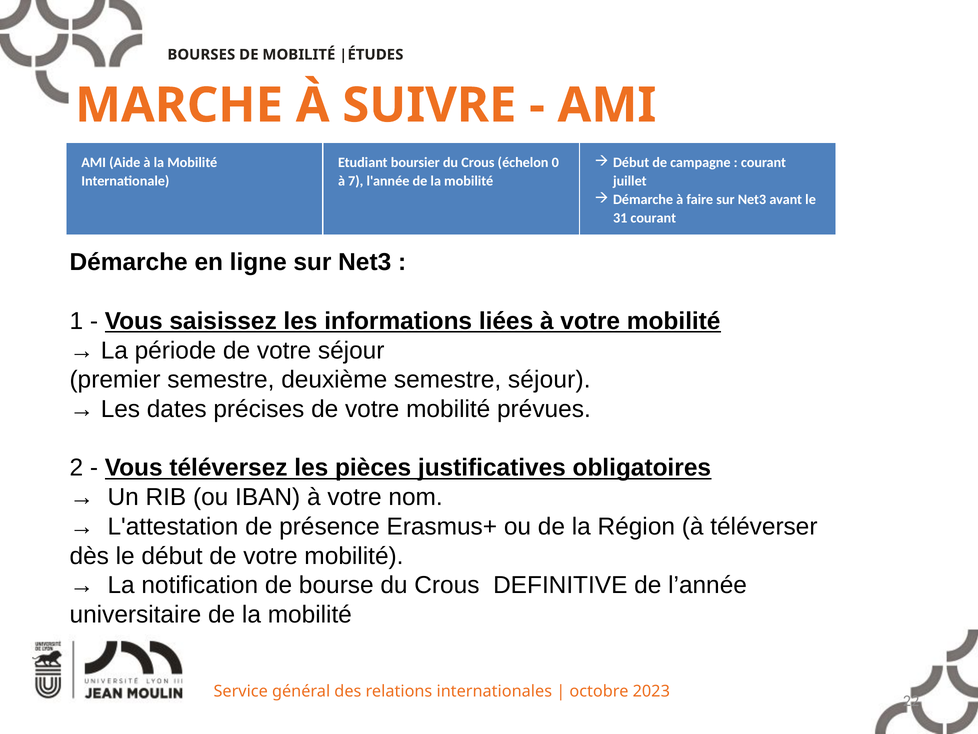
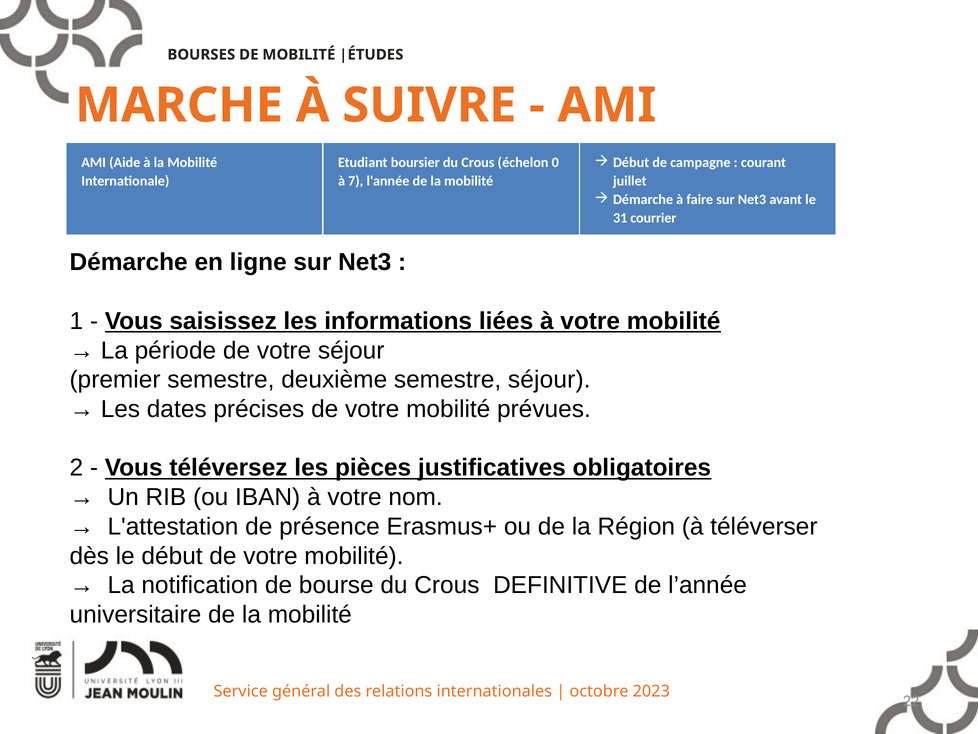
31 courant: courant -> courrier (653, 218)
